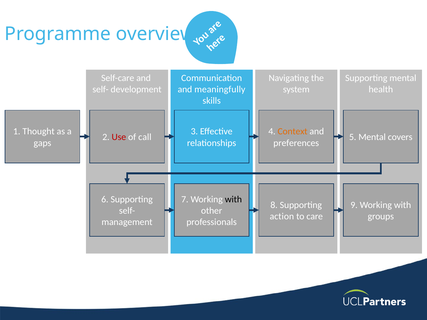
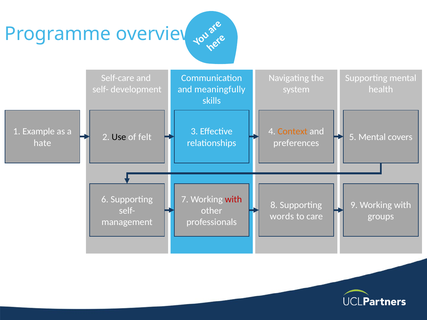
Thought: Thought -> Example (39, 132)
Use colour: red -> black (119, 137)
call: call -> felt (145, 137)
gaps: gaps -> hate (42, 143)
with colour: black -> red (233, 200)
action: action -> words (282, 217)
